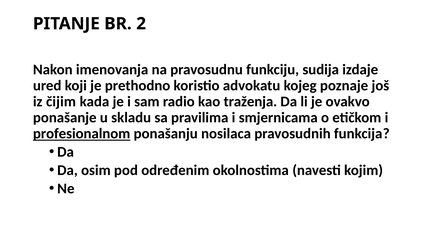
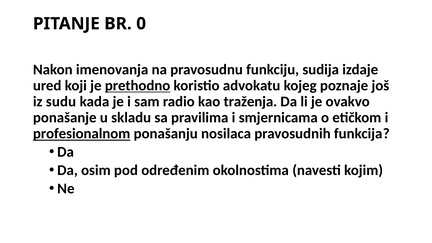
2: 2 -> 0 (141, 24)
prethodno underline: none -> present (138, 86)
čijim: čijim -> sudu (61, 102)
